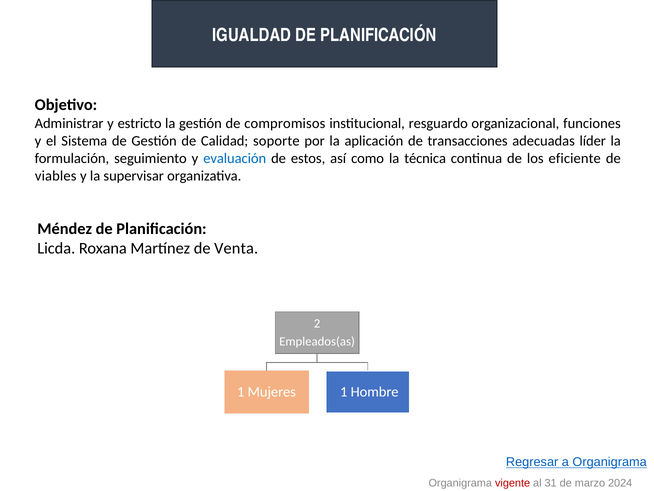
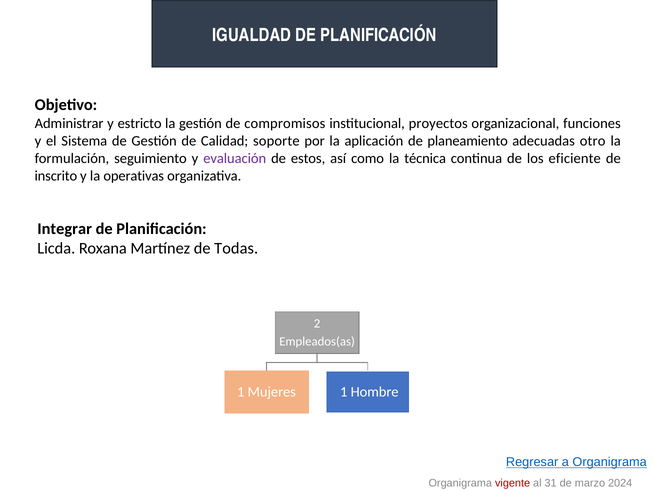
resguardo: resguardo -> proyectos (438, 123)
transacciones: transacciones -> planeamiento (468, 141)
líder: líder -> otro (593, 141)
evaluación colour: blue -> purple (235, 158)
viables: viables -> inscrito (56, 176)
supervisar: supervisar -> operativas (134, 176)
Méndez: Méndez -> Integrar (65, 228)
Venta: Venta -> Todas (236, 248)
